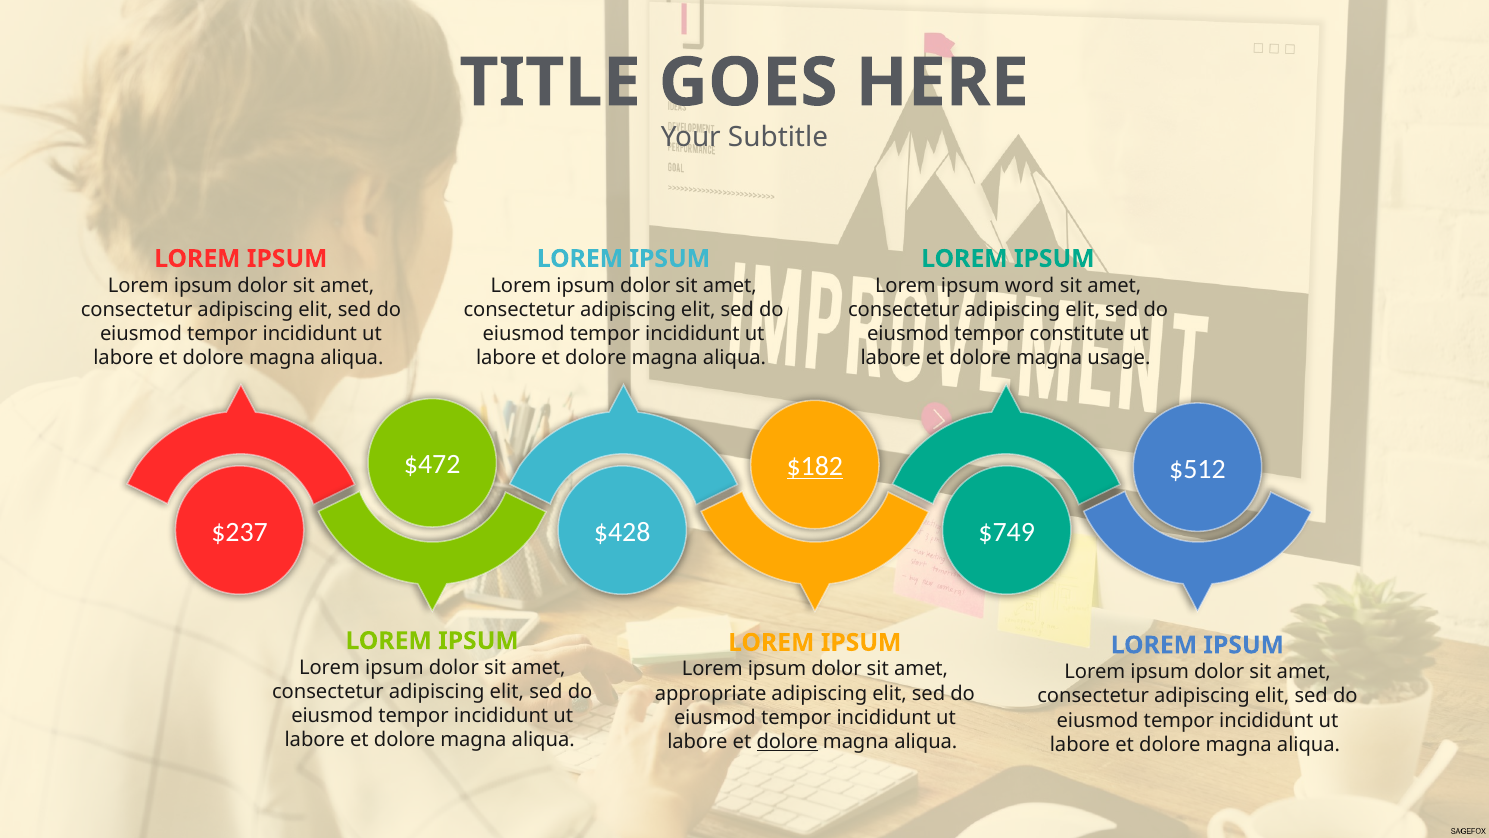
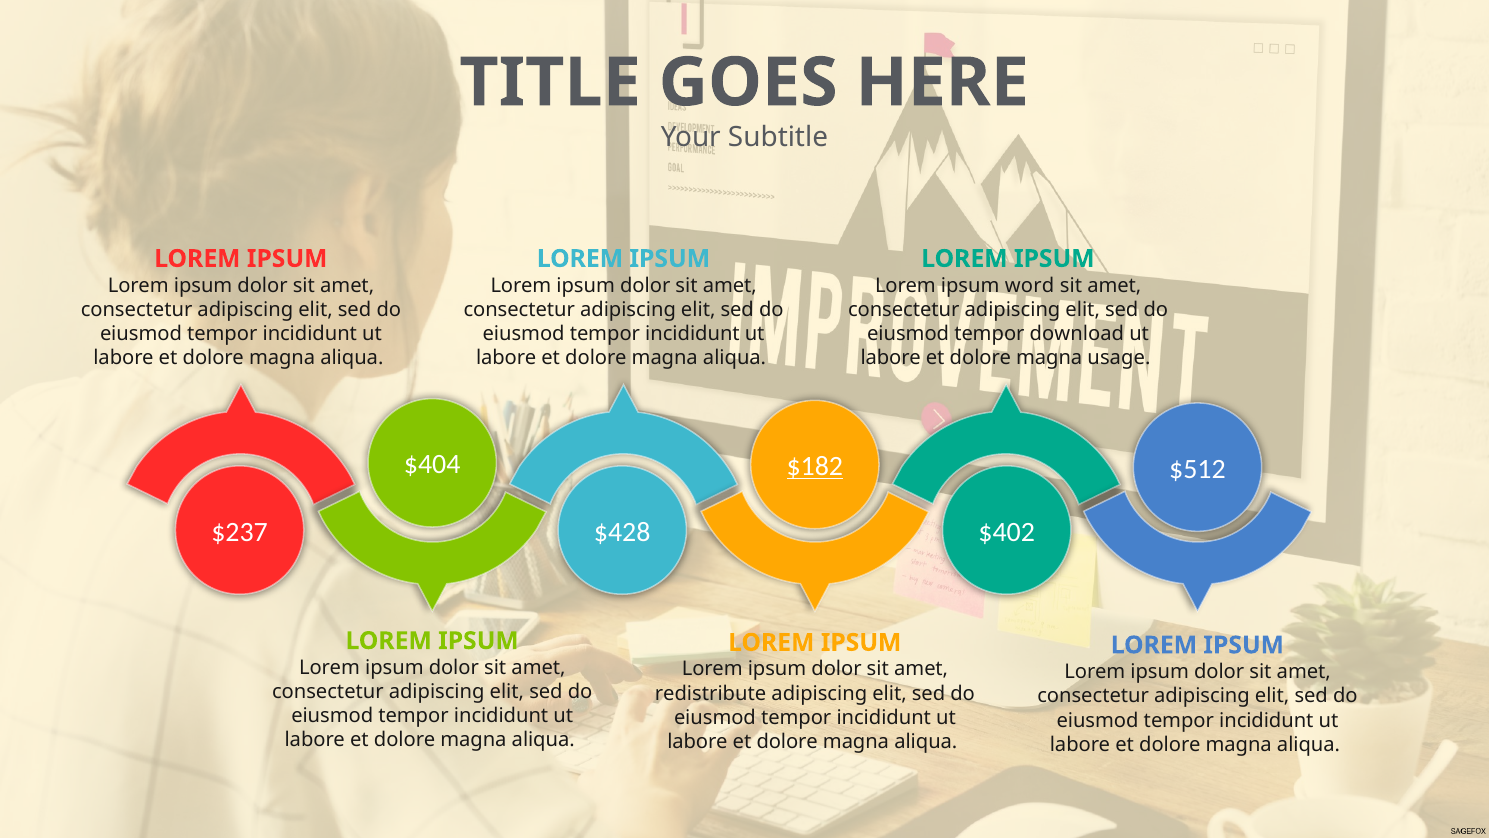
constitute: constitute -> download (1077, 334)
$472: $472 -> $404 (432, 464)
$749: $749 -> $402 (1007, 532)
appropriate: appropriate -> redistribute (711, 693)
dolore underline: present -> none (787, 742)
